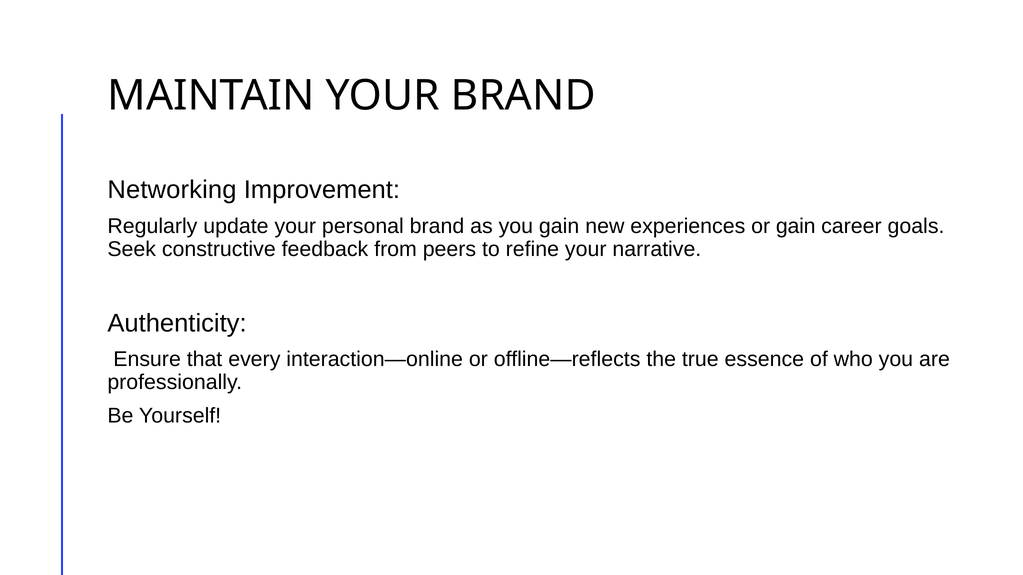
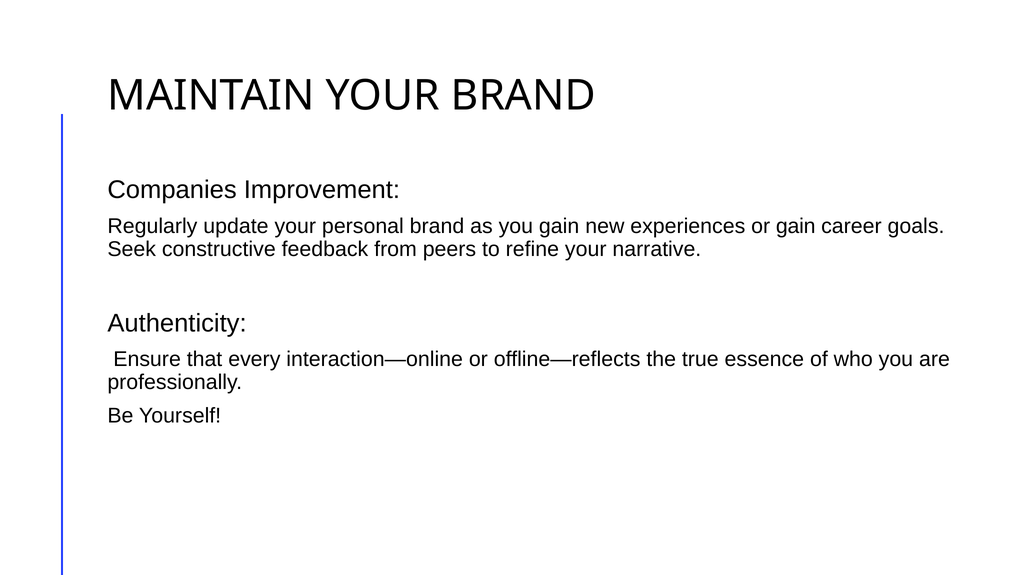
Networking: Networking -> Companies (172, 190)
